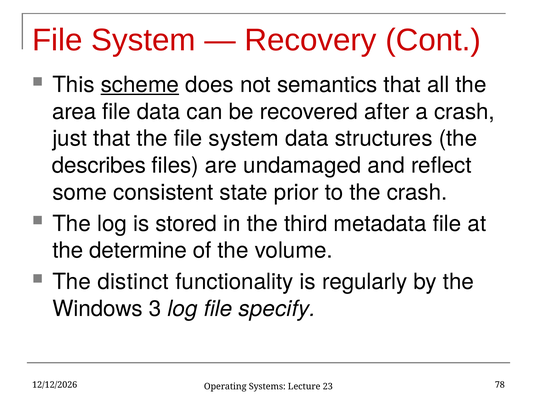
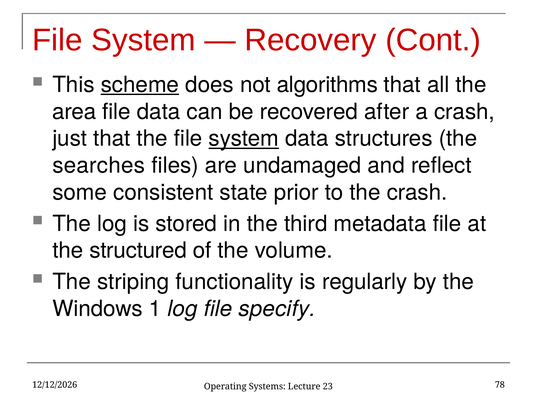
semantics: semantics -> algorithms (327, 85)
system underline: none -> present (244, 138)
describes: describes -> searches (99, 165)
determine: determine -> structured (138, 250)
distinct: distinct -> striping (133, 282)
3: 3 -> 1 (155, 309)
